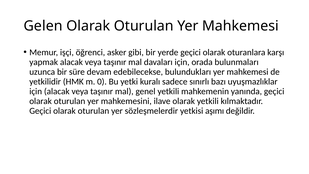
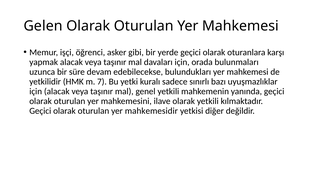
0: 0 -> 7 (102, 81)
sözleşmelerdir: sözleşmelerdir -> mahkemesidir (151, 111)
aşımı: aşımı -> diğer (215, 111)
